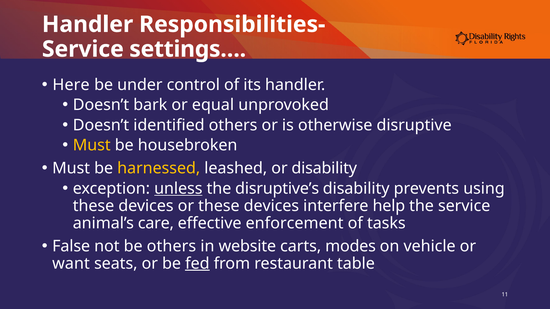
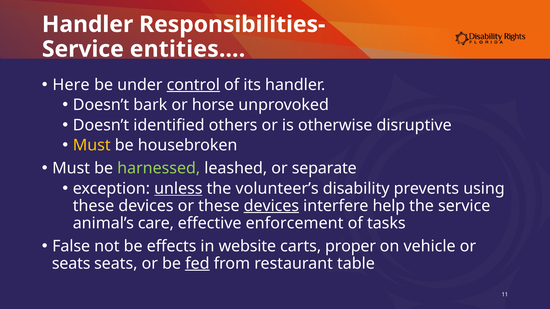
settings…: settings… -> entities… (187, 49)
control underline: none -> present (193, 85)
equal: equal -> horse (213, 105)
harnessed colour: yellow -> light green (159, 168)
or disability: disability -> separate (324, 168)
disruptive’s: disruptive’s -> volunteer’s (277, 189)
devices underline: none -> present (271, 206)
be others: others -> effects (172, 246)
modes: modes -> proper (351, 246)
want: want -> seats (71, 264)
